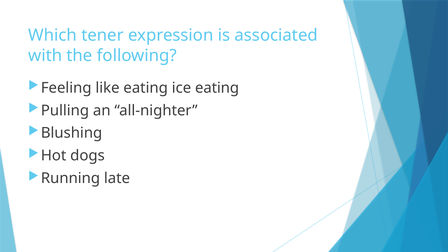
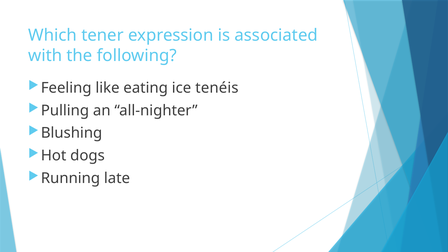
ice eating: eating -> tenéis (217, 88)
